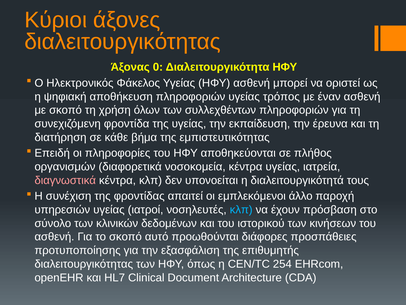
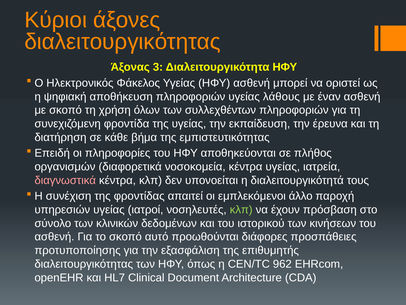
0: 0 -> 3 (158, 67)
τρόπος: τρόπος -> λάθους (281, 96)
κλπ colour: light blue -> light green (241, 209)
254: 254 -> 962 (282, 264)
